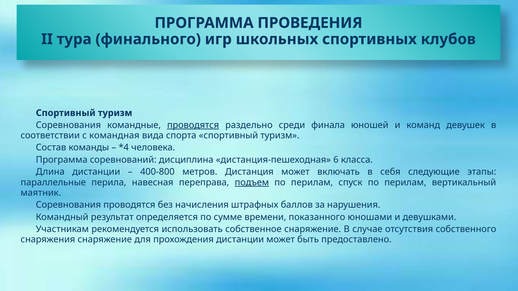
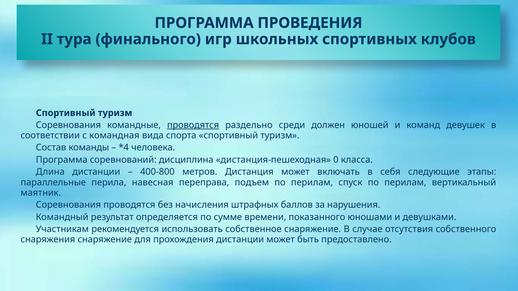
финала: финала -> должен (328, 125)
6: 6 -> 0 (336, 160)
подъем underline: present -> none (252, 183)
